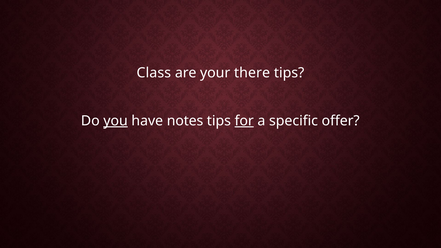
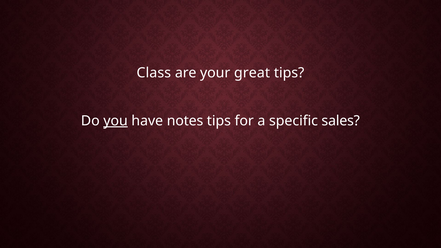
there: there -> great (252, 73)
for underline: present -> none (244, 121)
offer: offer -> sales (341, 121)
